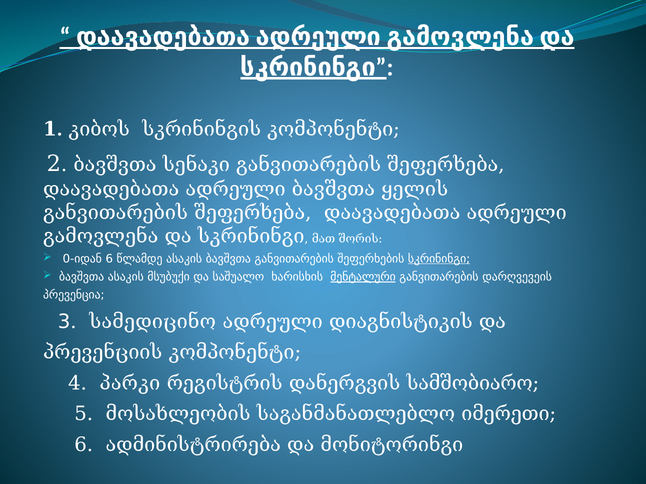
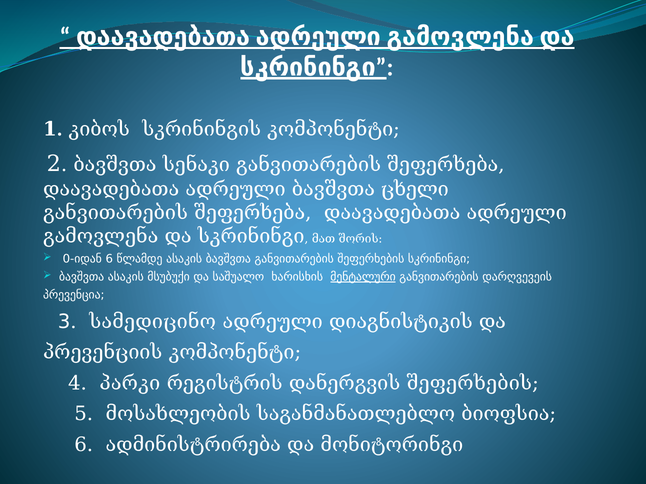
ყელის: ყელის -> ცხელი (415, 189)
სკრინინგი underline: present -> none (439, 259)
დანერგვის სამშობიარო: სამშობიარო -> შეფერხების (473, 384)
იმერეთი: იმერეთი -> ბიოფსია (509, 414)
